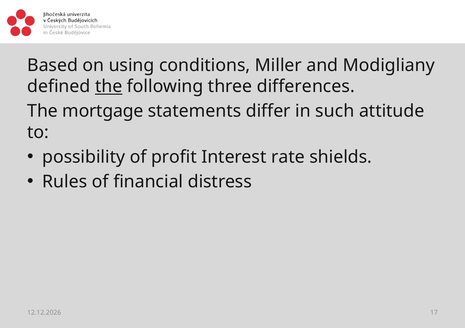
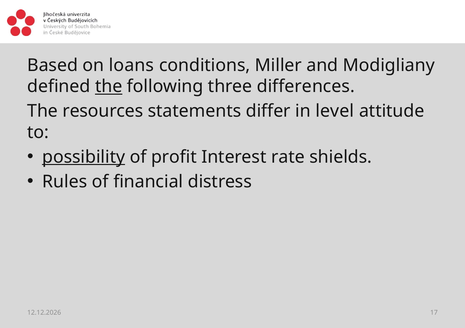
using: using -> loans (131, 65)
mortgage: mortgage -> resources (103, 111)
such: such -> level (335, 111)
possibility underline: none -> present (84, 157)
